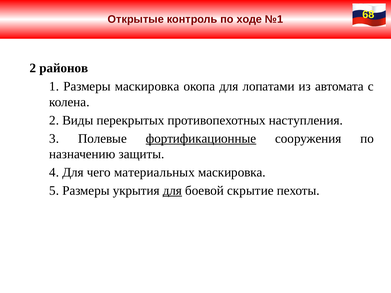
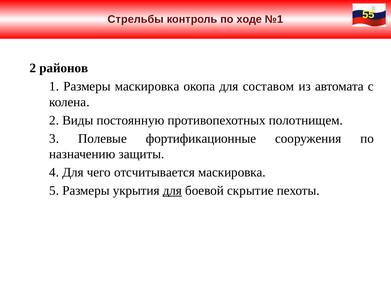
Открытые: Открытые -> Стрельбы (136, 19)
68: 68 -> 55 (368, 15)
лопатами: лопатами -> составом (268, 86)
перекрытых: перекрытых -> постоянную (130, 120)
наступления: наступления -> полотнищем (306, 120)
фортификационные underline: present -> none (201, 139)
материальных: материальных -> отсчитывается (154, 172)
